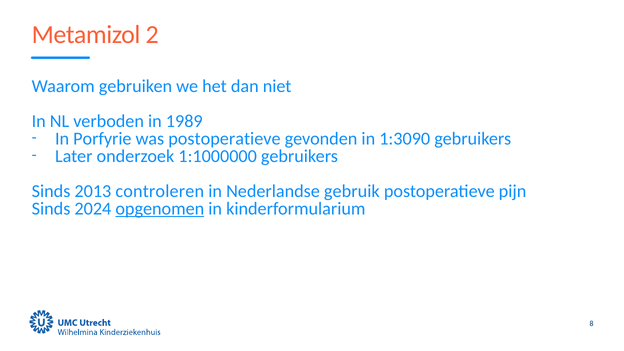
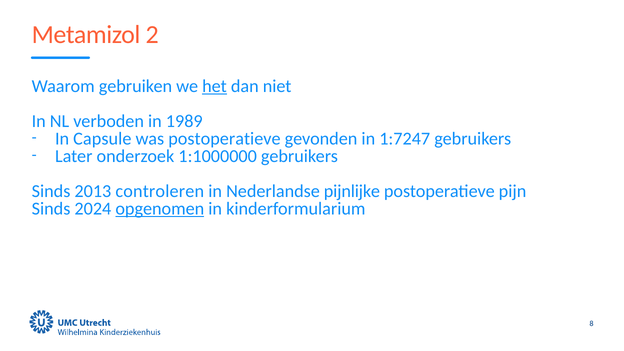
het underline: none -> present (215, 86)
Porfyrie: Porfyrie -> Capsule (102, 139)
1:3090: 1:3090 -> 1:7247 (405, 139)
gebruik: gebruik -> pijnlijke (352, 191)
